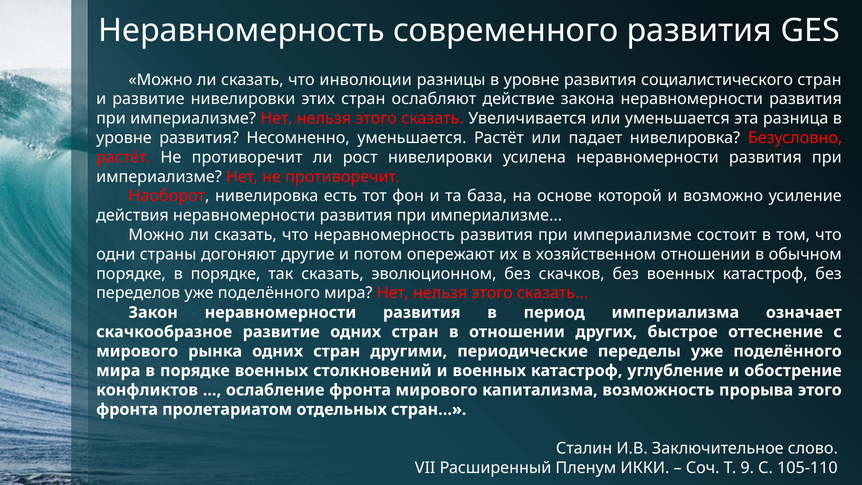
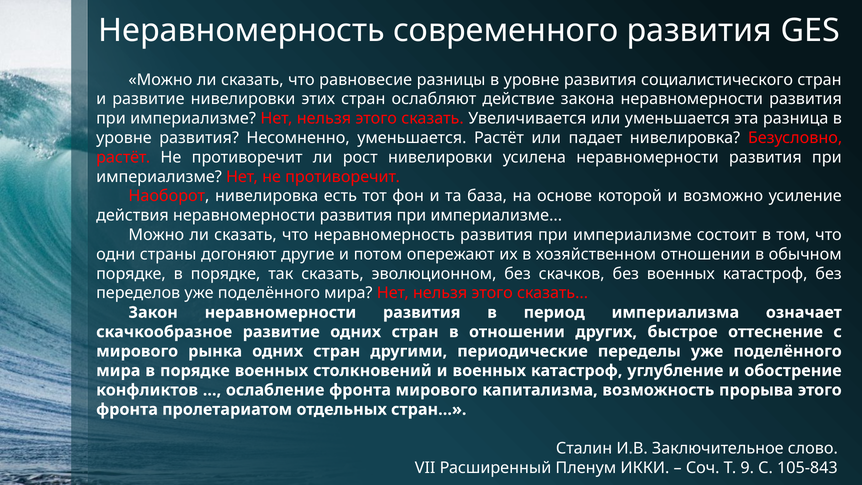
инволюции: инволюции -> равновесие (366, 80)
105-110: 105-110 -> 105-843 (807, 468)
